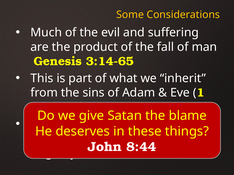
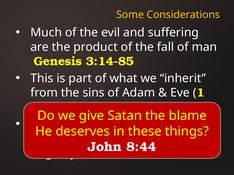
3:14-65: 3:14-65 -> 3:14-85 (110, 61)
